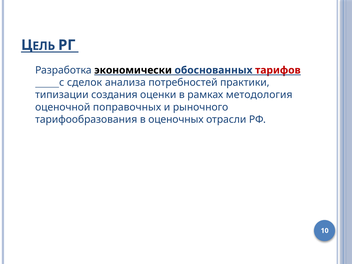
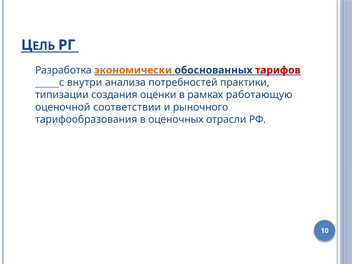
экономически colour: black -> orange (133, 70)
сделок: сделок -> внутри (85, 83)
методология: методология -> работающую (259, 95)
поправочных: поправочных -> соответствии (127, 107)
